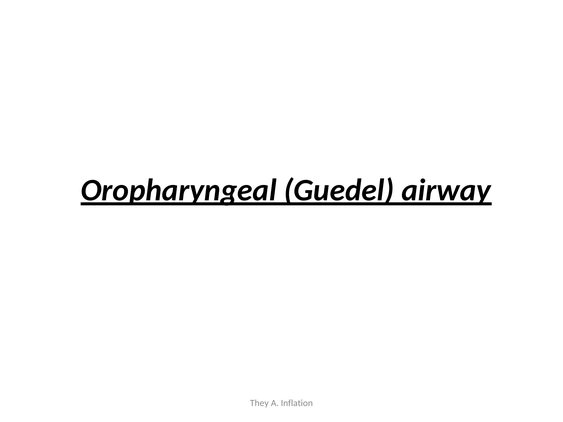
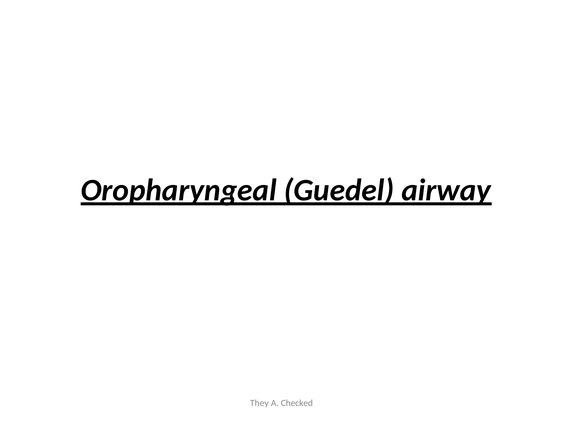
Inflation: Inflation -> Checked (297, 403)
